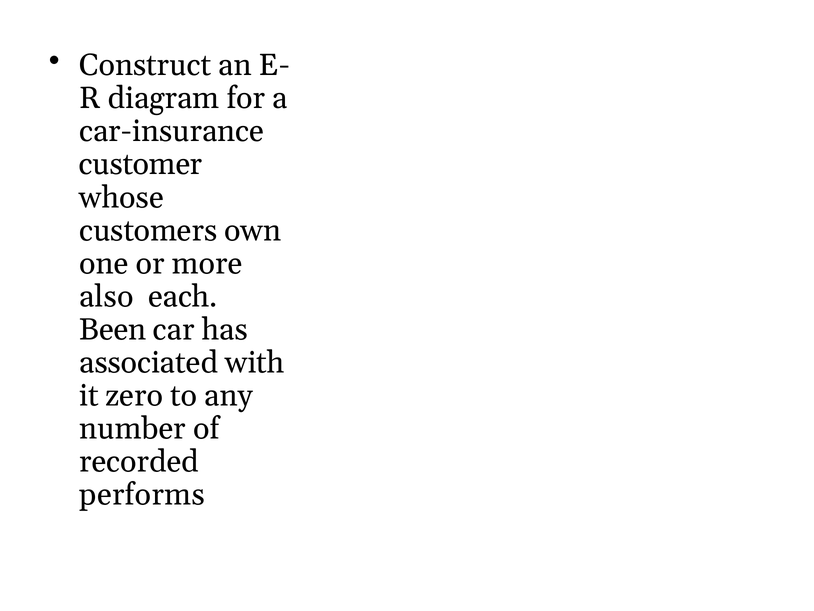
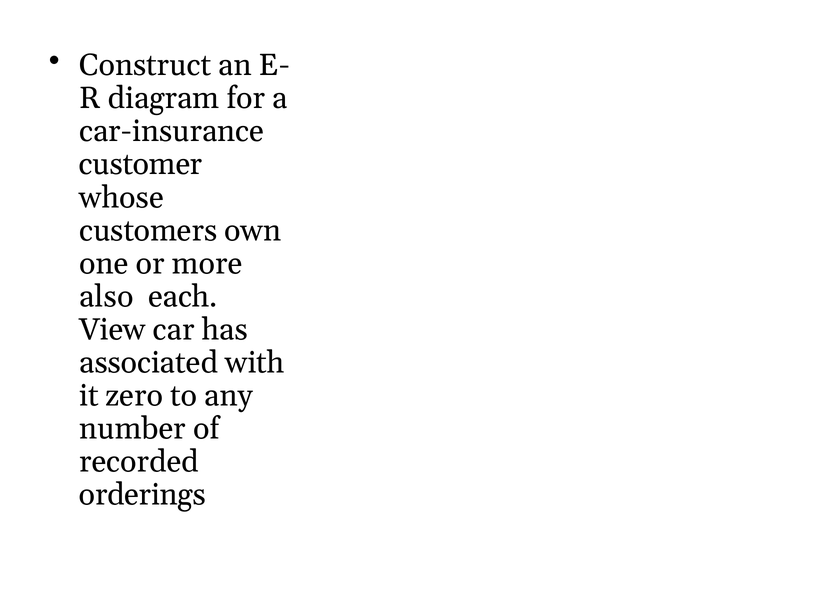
Been: Been -> View (113, 329)
performs: performs -> orderings (142, 494)
